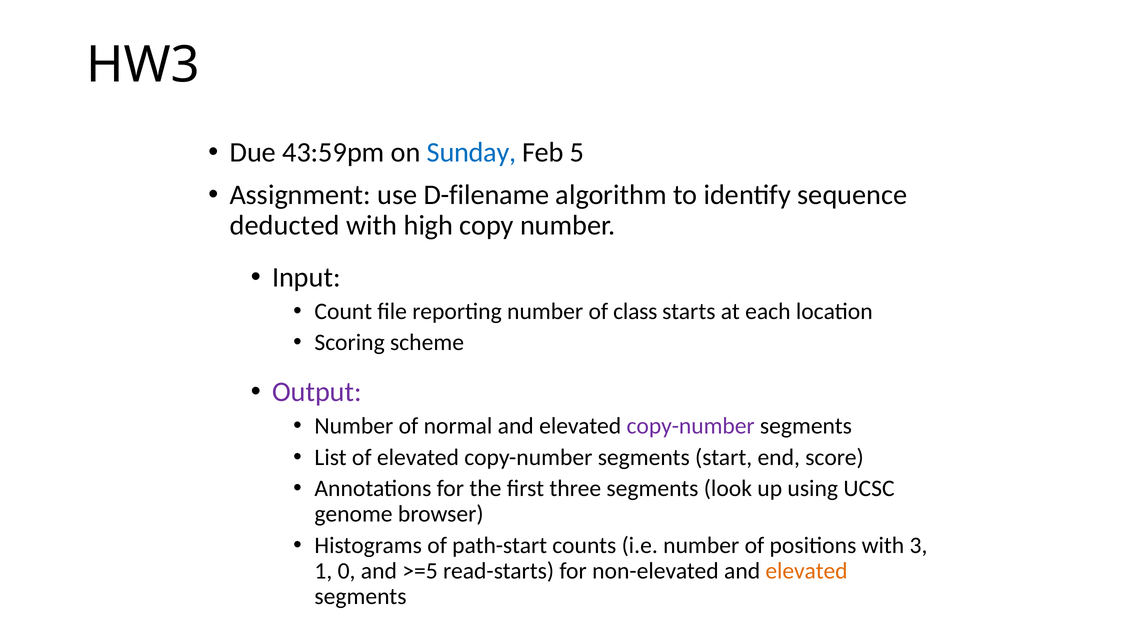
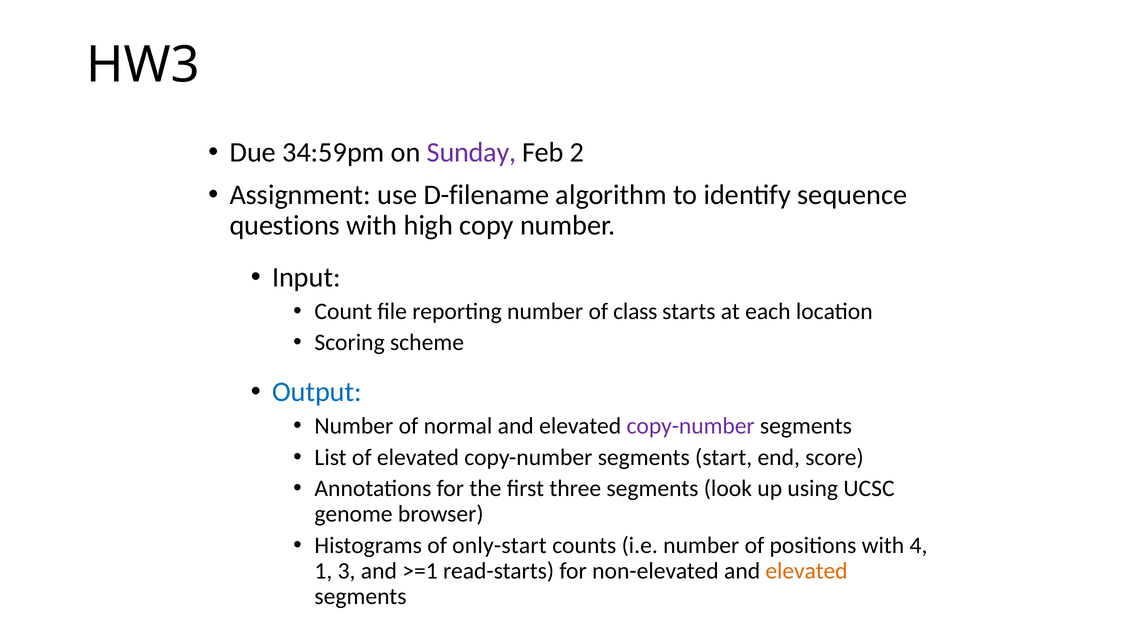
43:59pm: 43:59pm -> 34:59pm (333, 153)
Sunday colour: blue -> purple (472, 153)
5: 5 -> 2 (577, 153)
deducted: deducted -> questions (285, 225)
Output colour: purple -> blue (317, 392)
path-start: path-start -> only-start (499, 545)
3: 3 -> 4 (919, 545)
0: 0 -> 3 (347, 571)
>=5: >=5 -> >=1 (420, 571)
